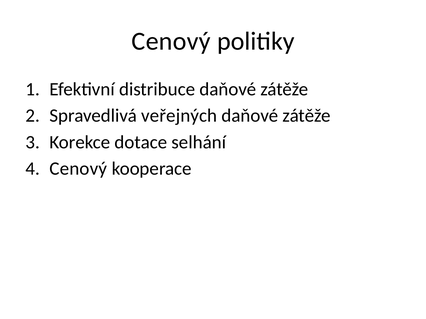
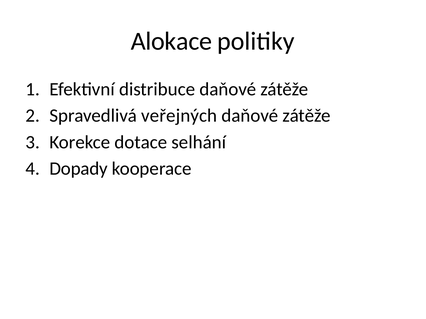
Cenový: Cenový -> Alokace (171, 41)
Cenový: Cenový -> Dopady (79, 169)
